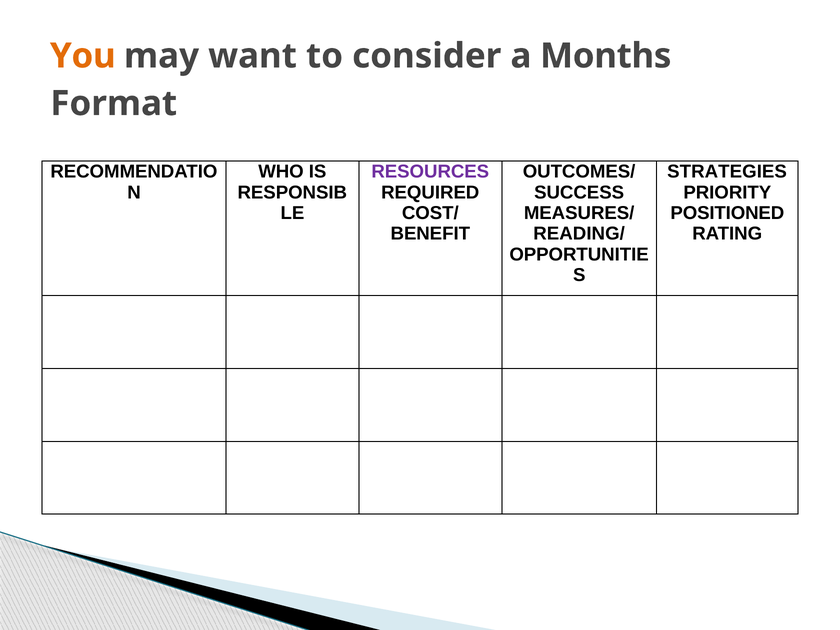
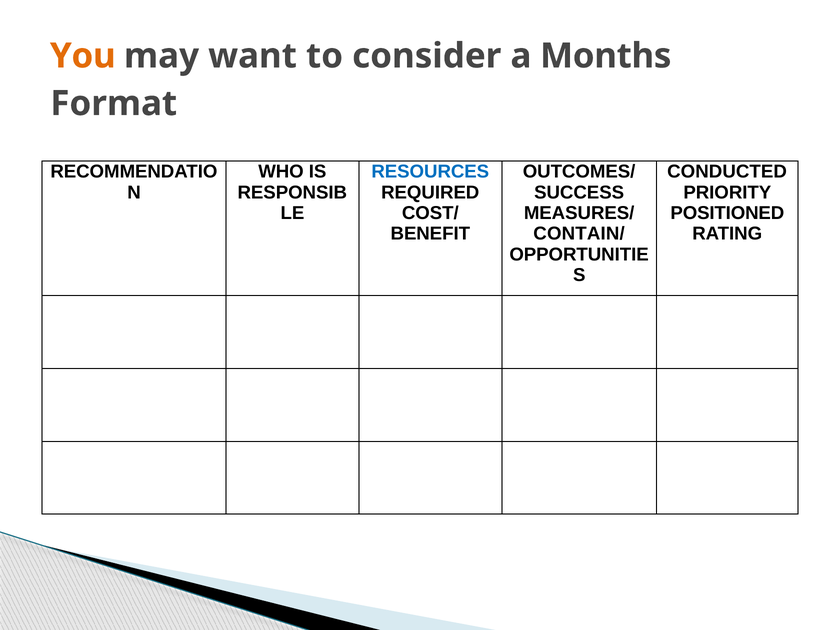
RESOURCES colour: purple -> blue (430, 172)
STRATEGIES: STRATEGIES -> CONDUCTED (727, 172)
READING/: READING/ -> CONTAIN/ (579, 234)
